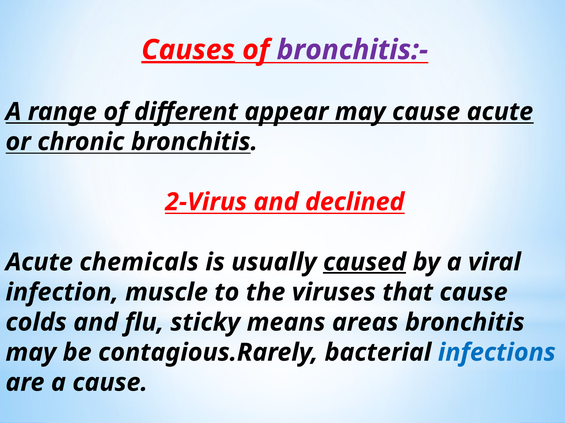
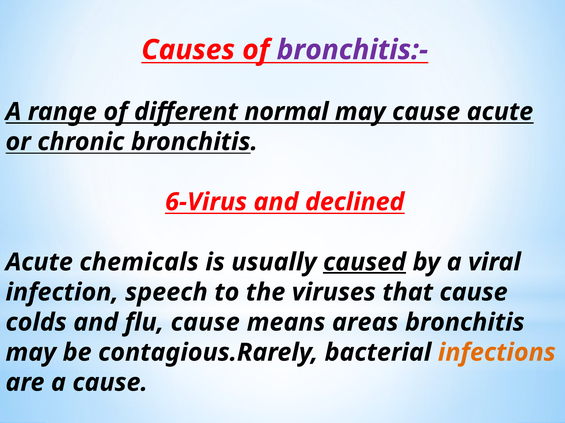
Causes underline: present -> none (188, 50)
appear: appear -> normal (287, 112)
2-Virus: 2-Virus -> 6-Virus (206, 202)
muscle: muscle -> speech (166, 293)
flu sticky: sticky -> cause (205, 323)
infections colour: blue -> orange (497, 353)
